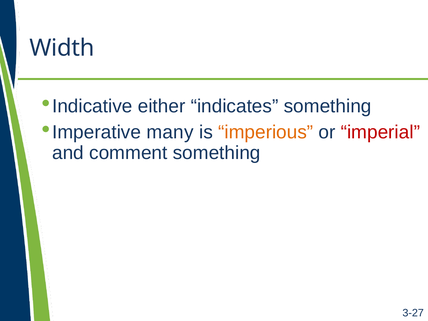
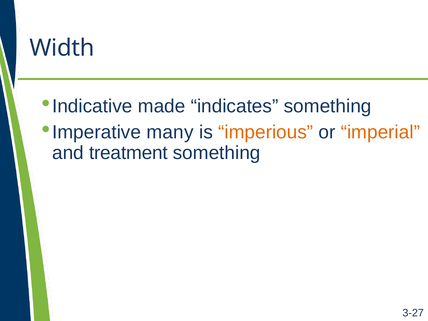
either: either -> made (162, 106)
imperial colour: red -> orange (380, 132)
comment: comment -> treatment (128, 153)
